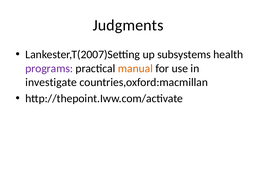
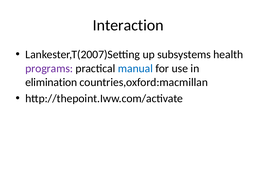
Judgments: Judgments -> Interaction (128, 25)
manual colour: orange -> blue (135, 68)
investigate: investigate -> elimination (51, 82)
